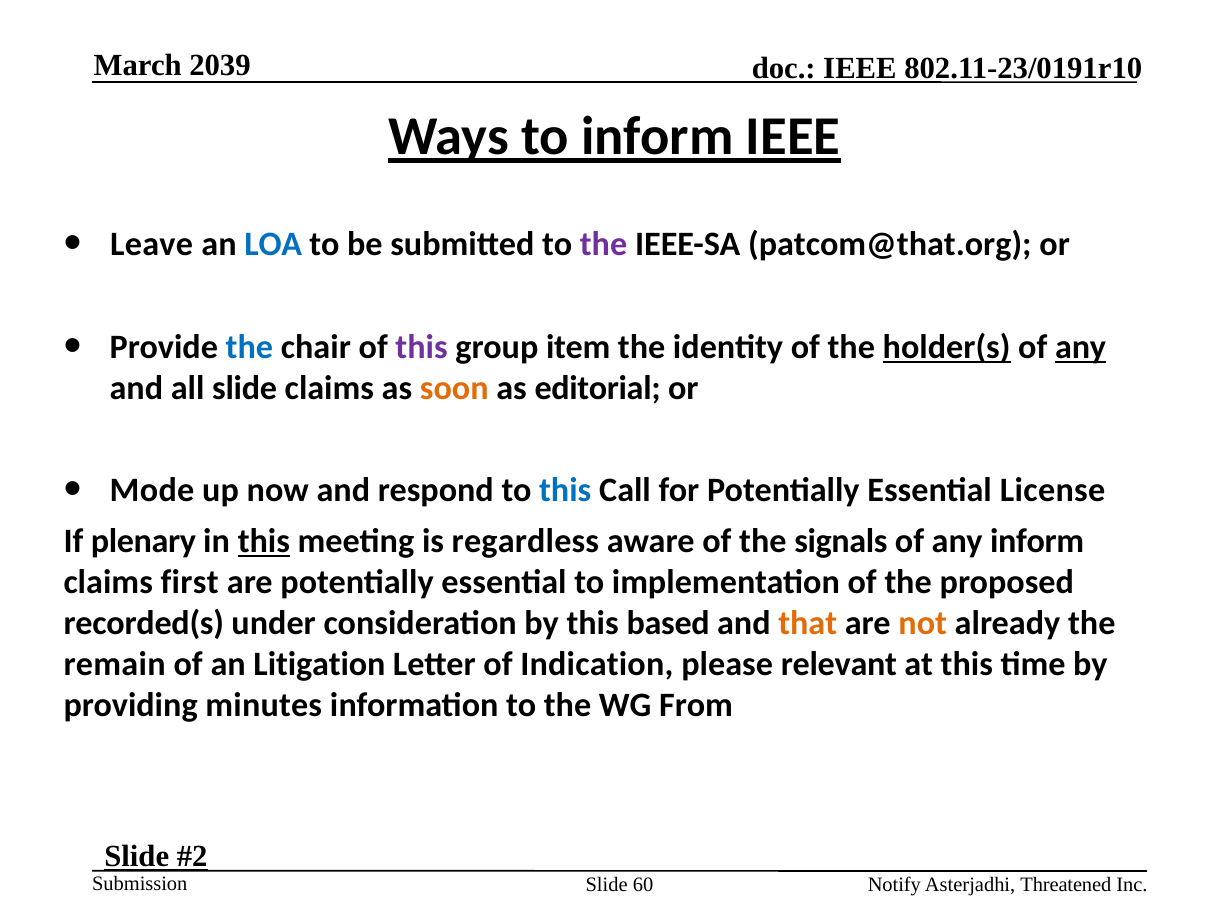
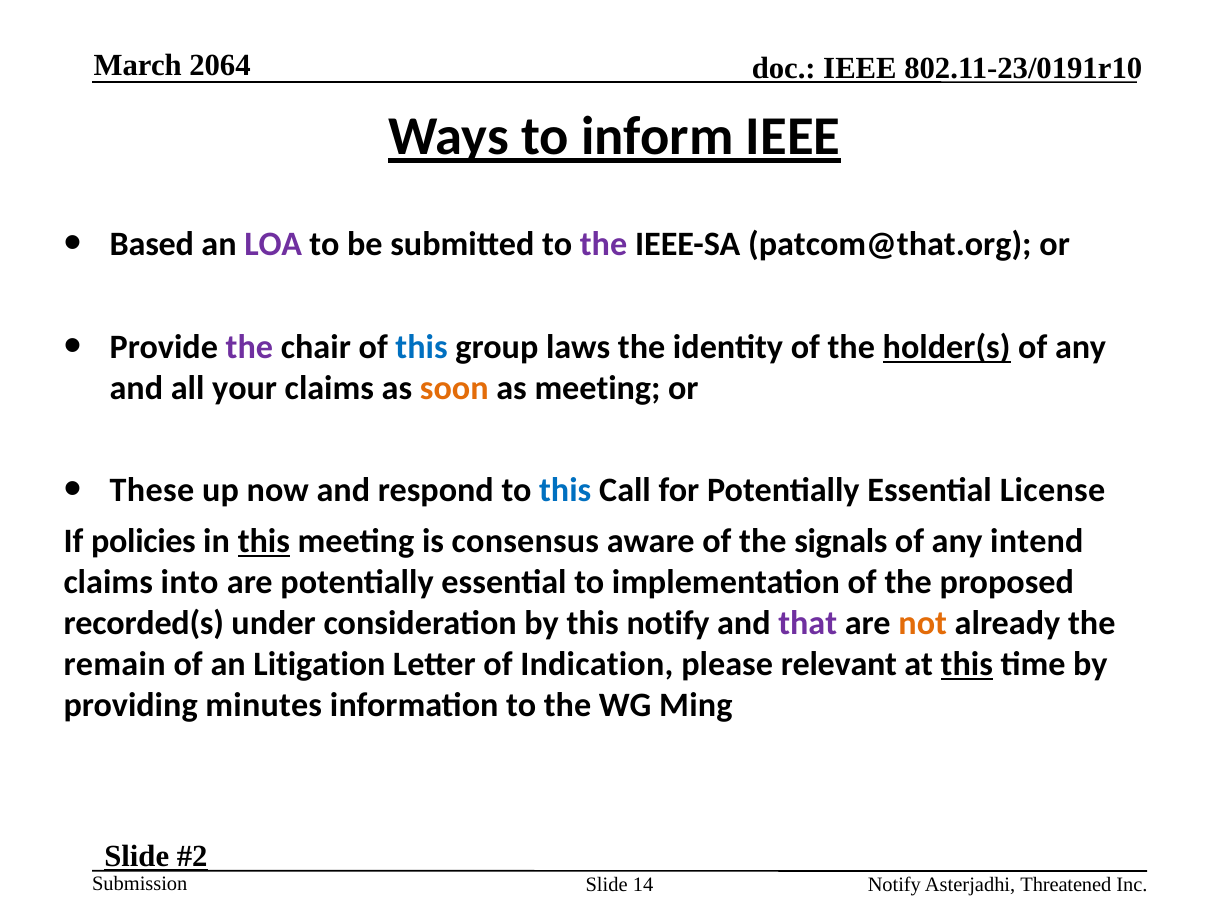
2039: 2039 -> 2064 (220, 65)
Leave: Leave -> Based (152, 244)
LOA colour: blue -> purple (273, 244)
the colour: blue -> purple (249, 347)
this colour: purple -> blue (422, 347)
item: item -> laws (578, 347)
any underline: present -> none (1081, 347)
all slide: slide -> your (245, 388)
as editorial: editorial -> meeting (597, 388)
Mode: Mode -> These (152, 490)
plenary: plenary -> policies (144, 542)
regardless: regardless -> consensus (525, 542)
any inform: inform -> intend (1037, 542)
first: first -> into (190, 583)
this based: based -> notify (668, 624)
that colour: orange -> purple (808, 624)
this underline: none -> present (967, 664)
From: From -> Ming (696, 705)
60: 60 -> 14 (643, 884)
